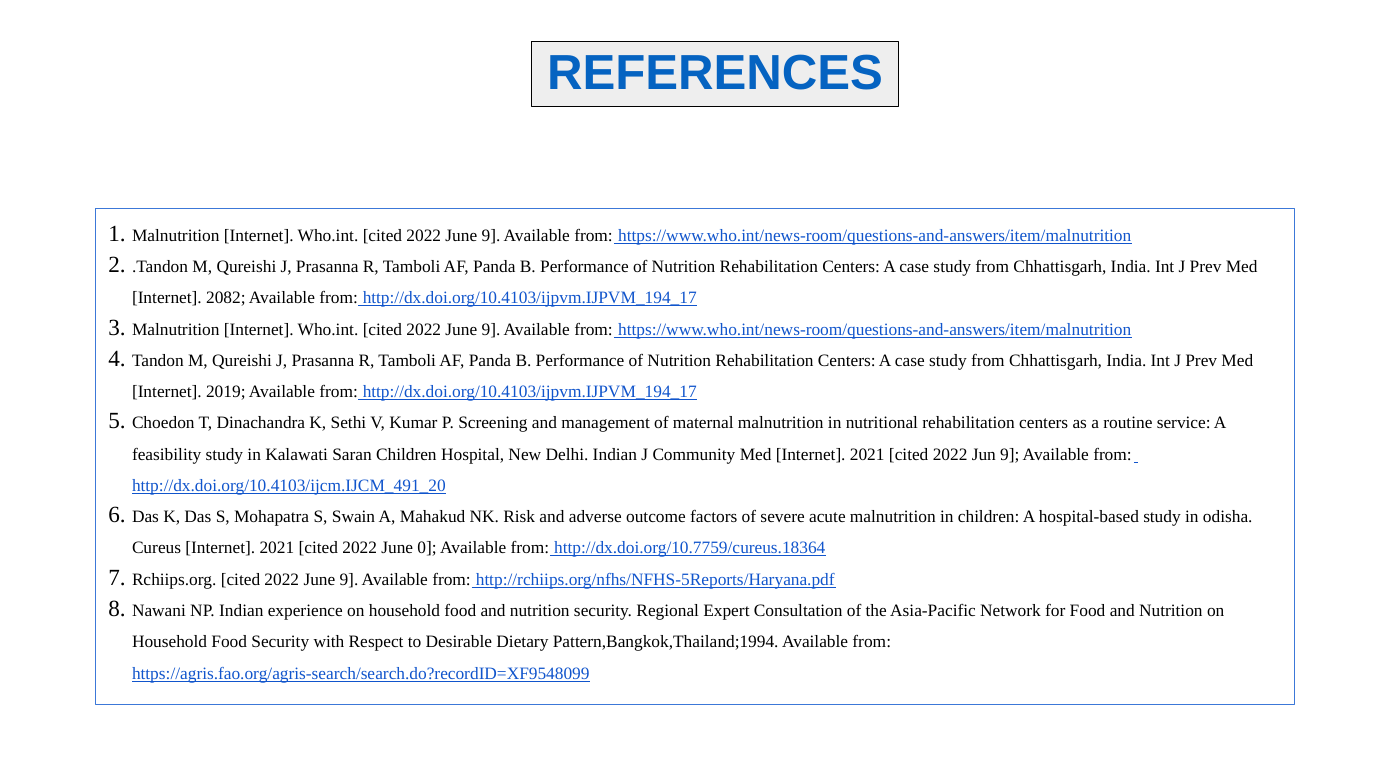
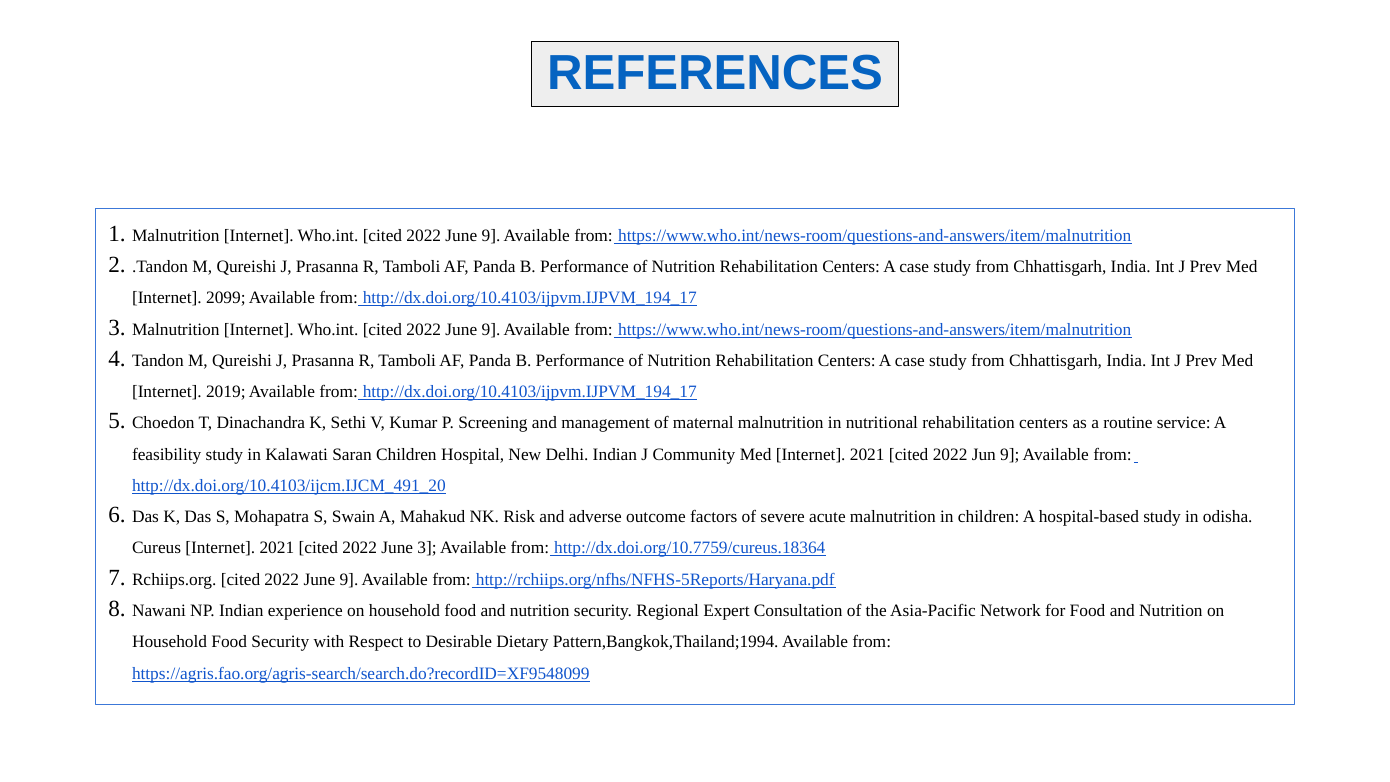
2082: 2082 -> 2099 (226, 298)
June 0: 0 -> 3 (427, 548)
